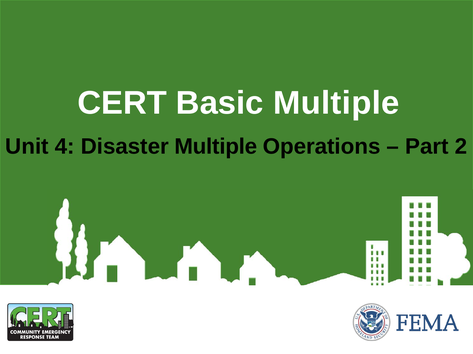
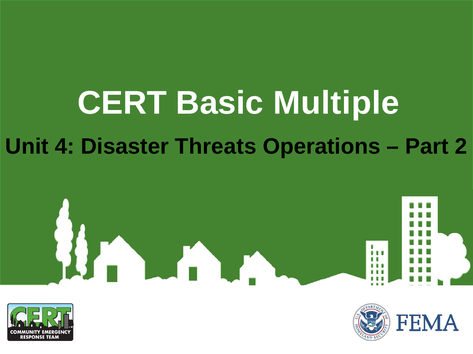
Disaster Multiple: Multiple -> Threats (216, 147)
